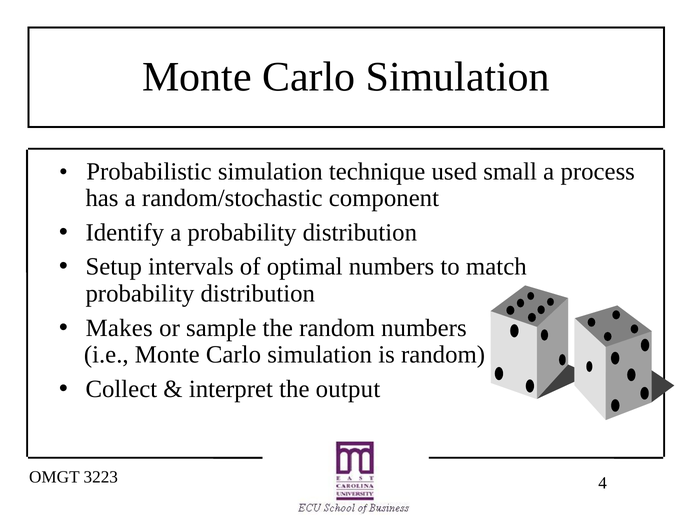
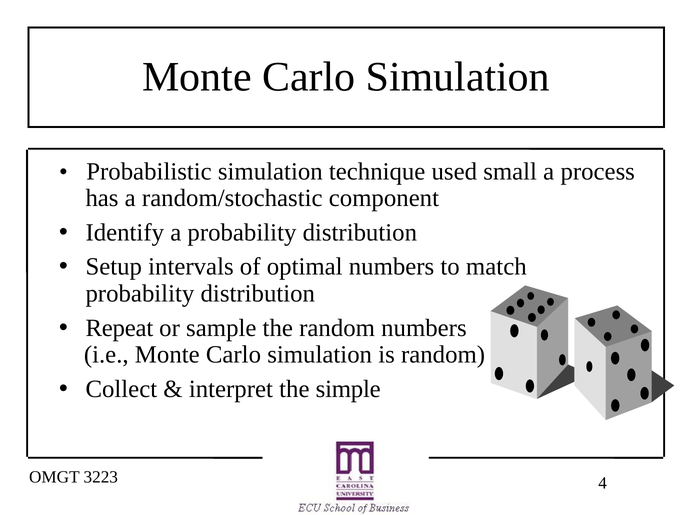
Makes: Makes -> Repeat (119, 328)
output: output -> simple (348, 389)
